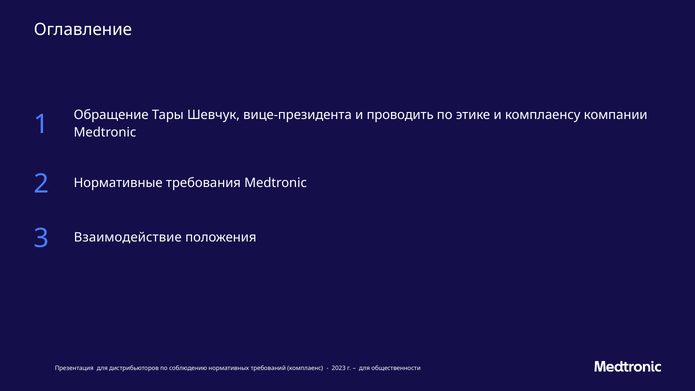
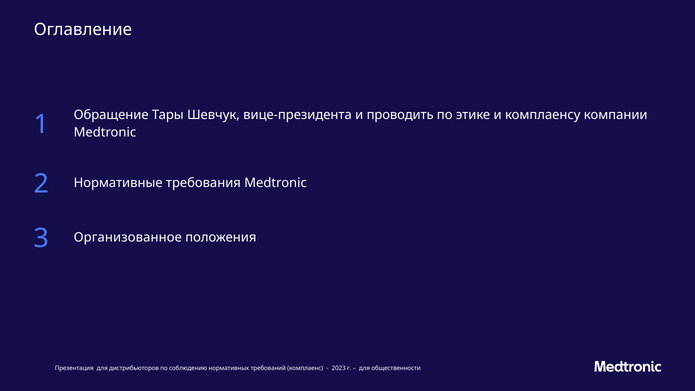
Взаимодействие: Взаимодействие -> Организованное (128, 238)
